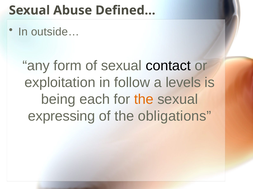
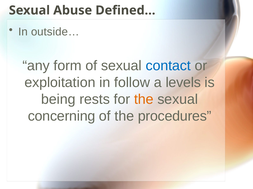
contact colour: black -> blue (168, 66)
each: each -> rests (95, 100)
expressing: expressing -> concerning (62, 117)
obligations: obligations -> procedures (175, 117)
